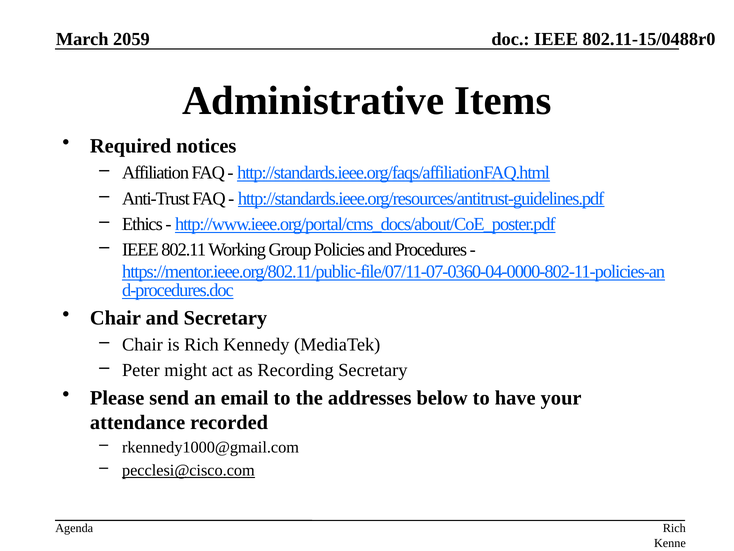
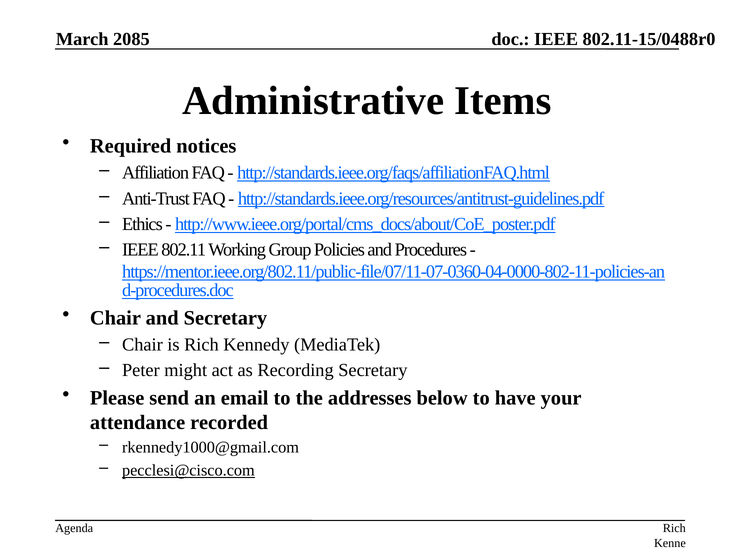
2059: 2059 -> 2085 (131, 39)
